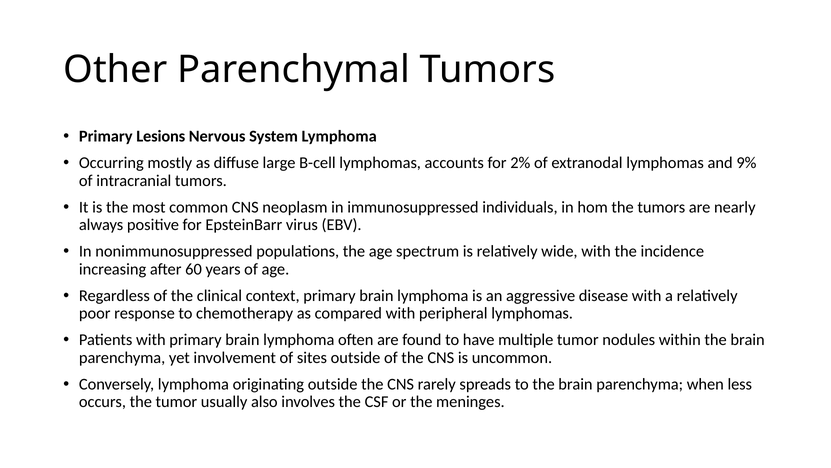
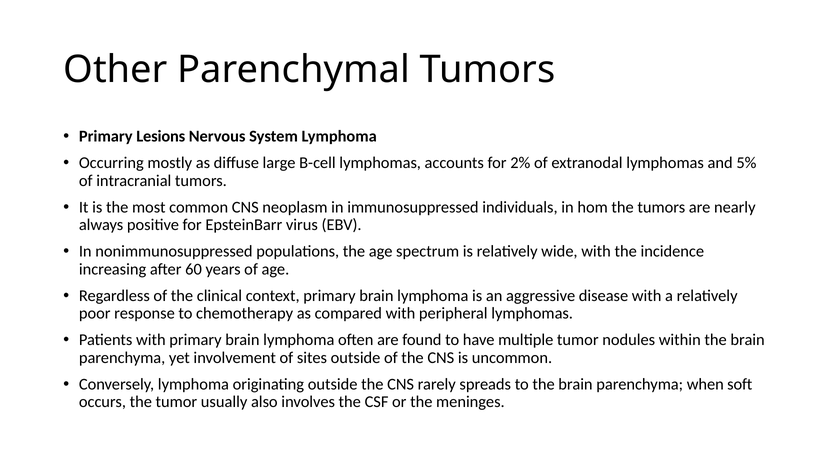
9%: 9% -> 5% (746, 163)
less: less -> soft (740, 384)
